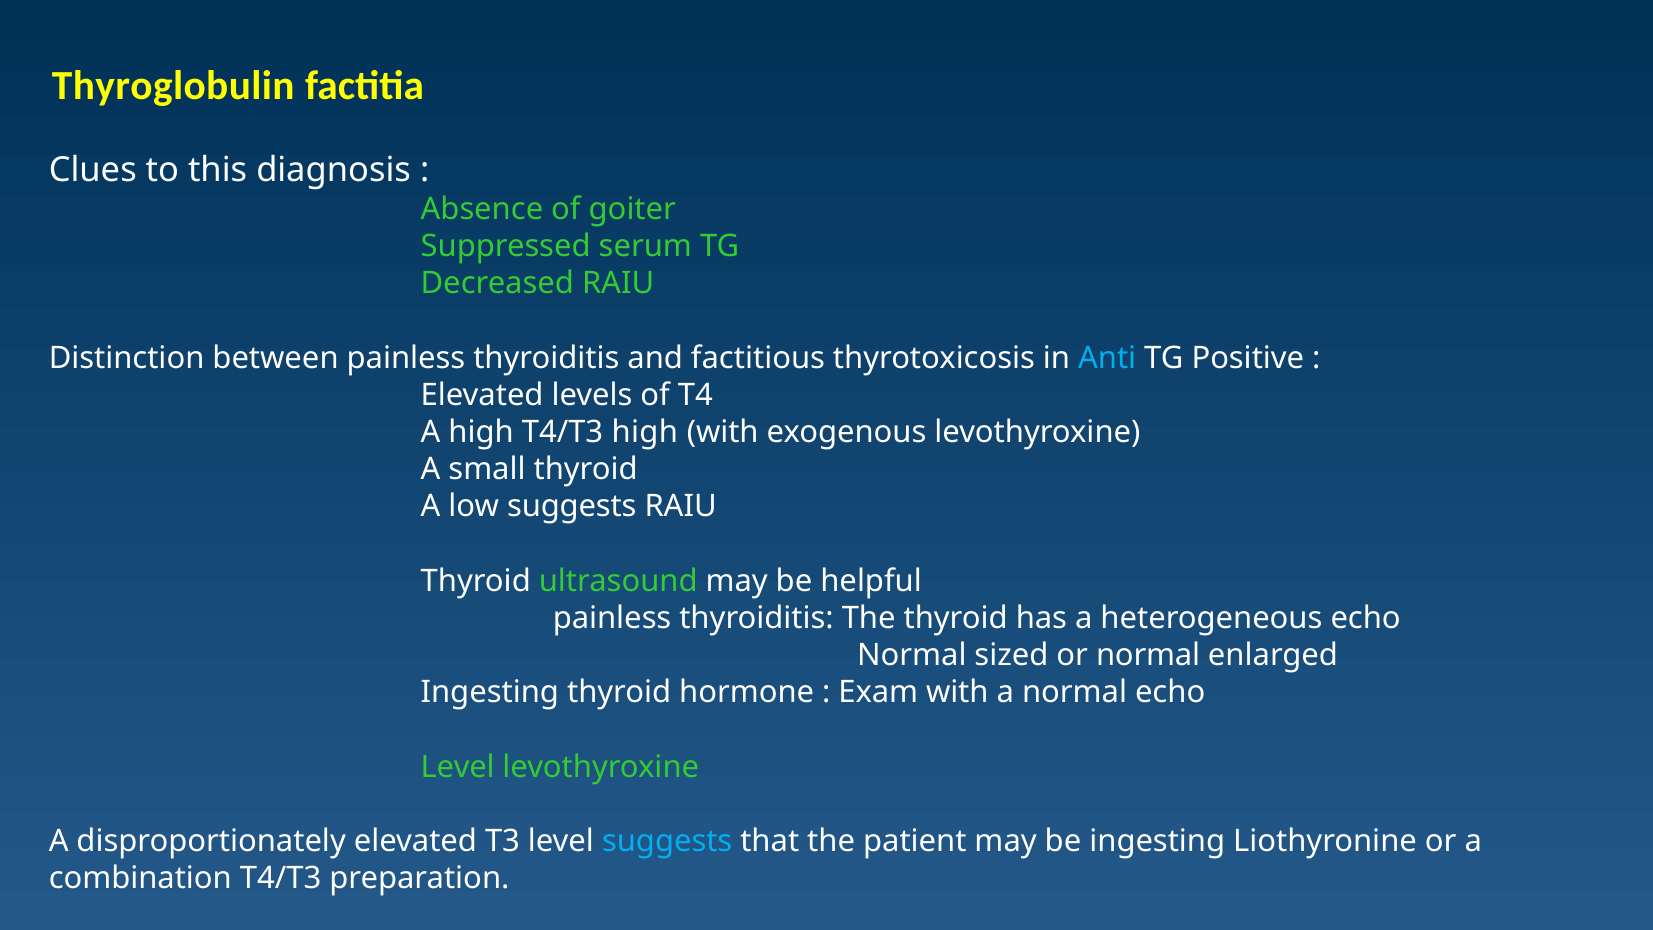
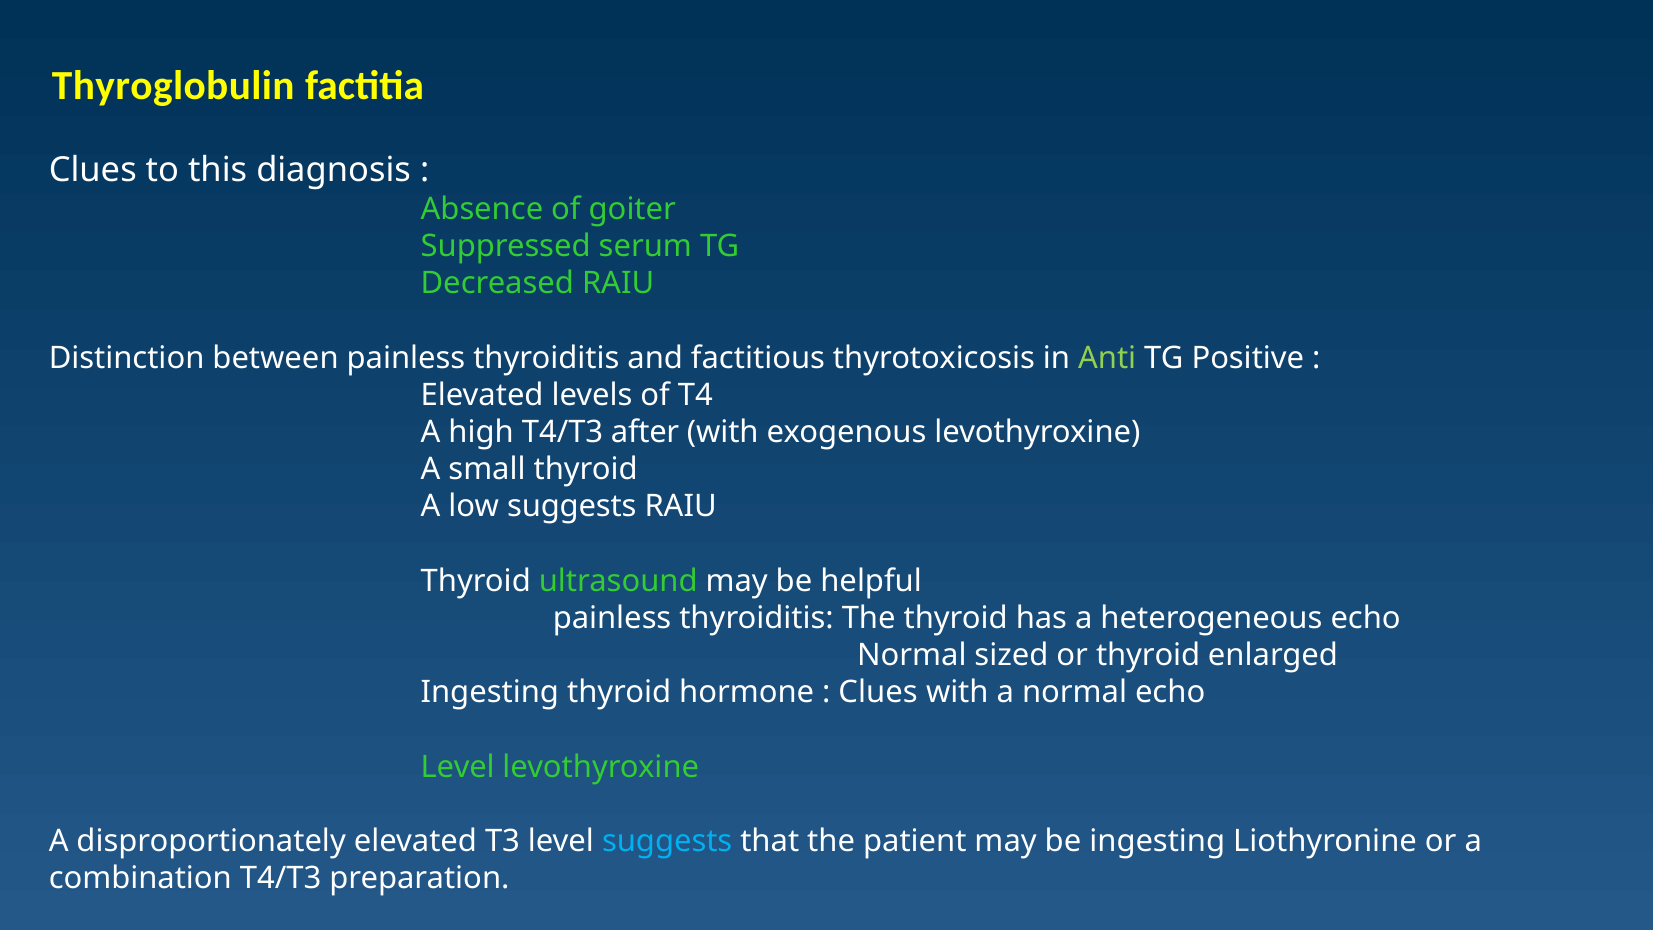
Anti colour: light blue -> light green (1107, 358)
T4/T3 high: high -> after (645, 432)
or normal: normal -> thyroid (1148, 655)
Exam: Exam -> Clues (878, 693)
